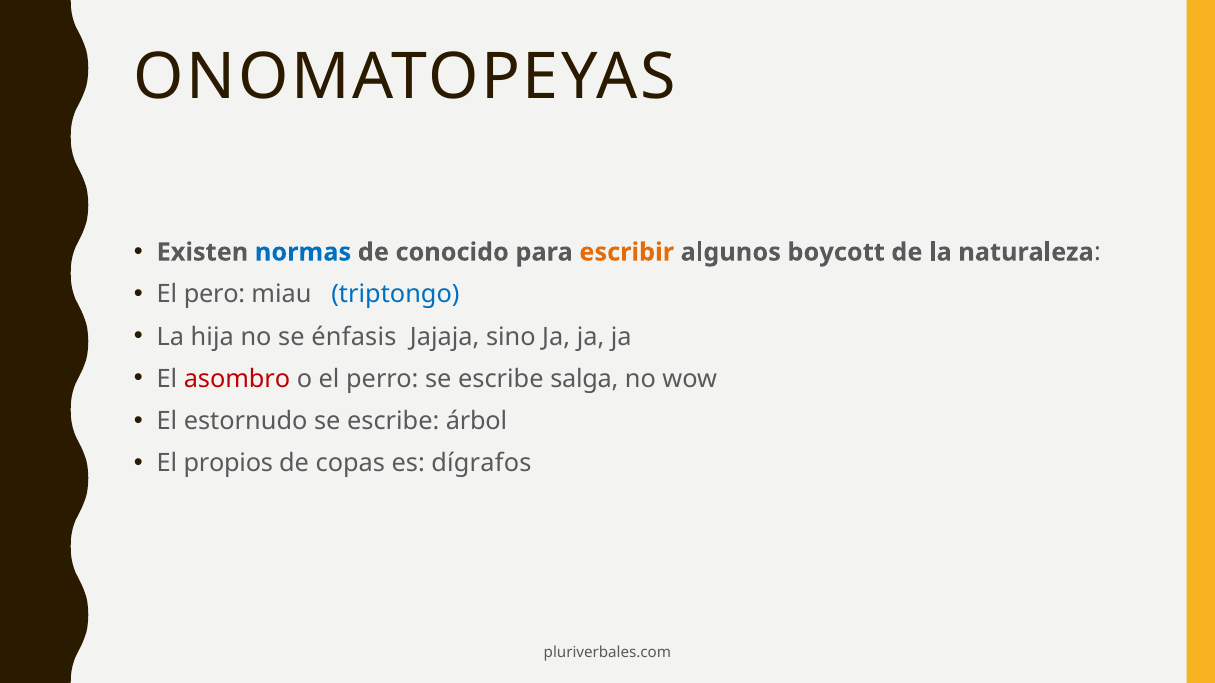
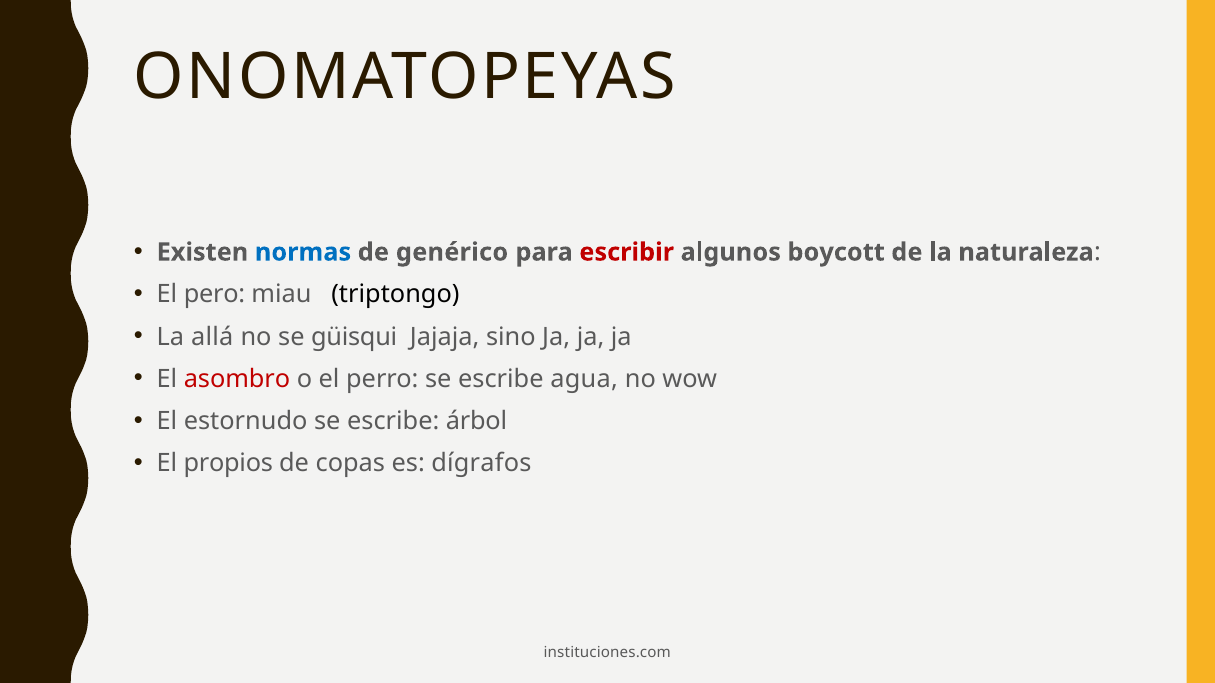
conocido: conocido -> genérico (452, 252)
escribir colour: orange -> red (627, 252)
triptongo colour: blue -> black (395, 295)
hija: hija -> allá (212, 337)
énfasis: énfasis -> güisqui (354, 337)
salga: salga -> agua (584, 379)
pluriverbales.com: pluriverbales.com -> instituciones.com (607, 652)
